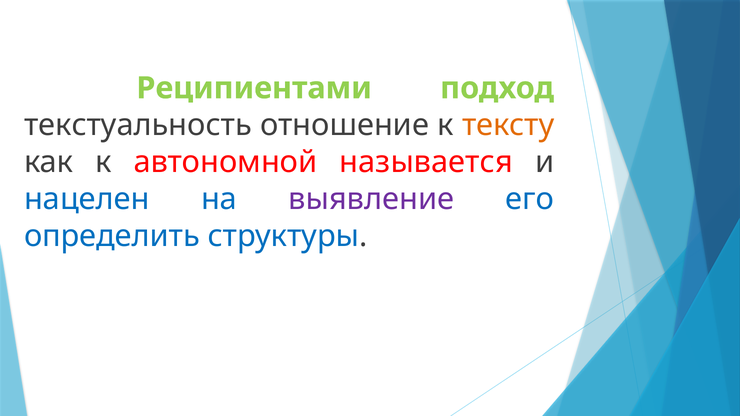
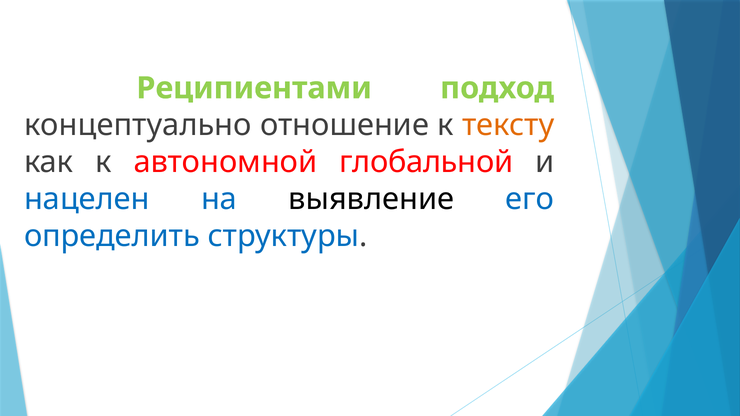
текстуальность: текстуальность -> концептуально (138, 125)
называется: называется -> глобальной (426, 162)
выявление colour: purple -> black (371, 199)
